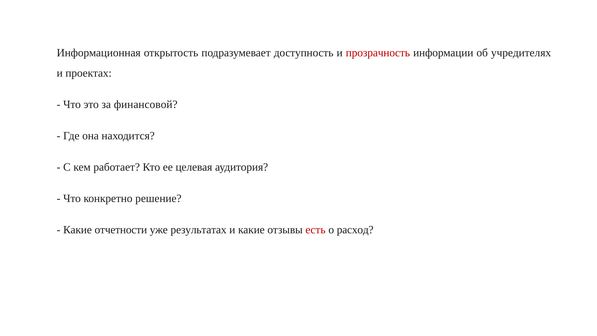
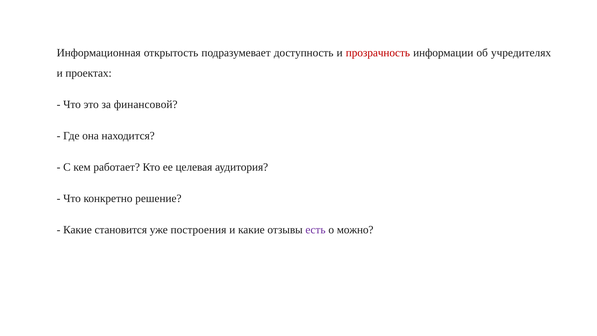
отчетности: отчетности -> становится (121, 230)
результатах: результатах -> построения (198, 230)
есть colour: red -> purple (316, 230)
расход: расход -> можно (355, 230)
